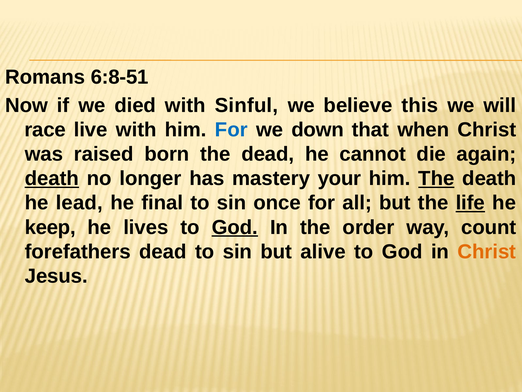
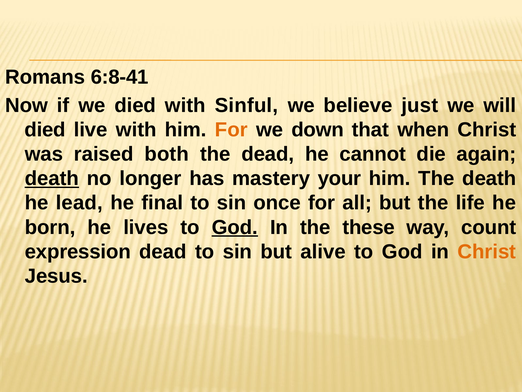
6:8-51: 6:8-51 -> 6:8-41 (120, 77)
this: this -> just (420, 105)
race: race -> died (45, 130)
For colour: blue -> orange (231, 130)
born: born -> both (167, 154)
The underline: present -> none (436, 178)
life underline: present -> none (470, 203)
keep: keep -> born (50, 227)
order: order -> these (369, 227)
forefathers: forefathers -> expression (78, 251)
